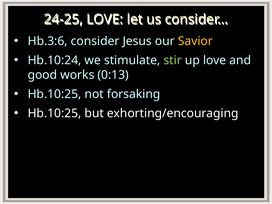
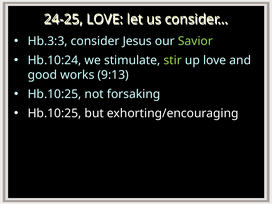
Hb.3:6: Hb.3:6 -> Hb.3:3 (48, 41)
Savior colour: yellow -> light green (195, 41)
0:13: 0:13 -> 9:13 (113, 75)
